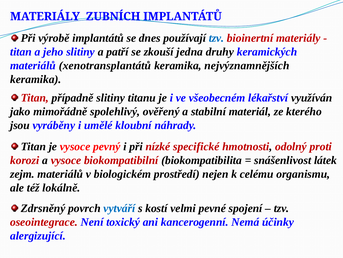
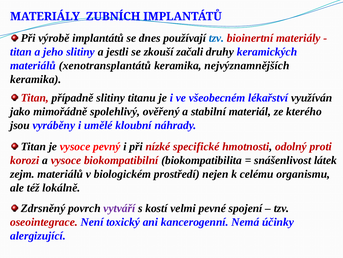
patří: patří -> jestli (117, 52)
jedna: jedna -> začali (190, 52)
vytváří colour: blue -> purple (119, 208)
